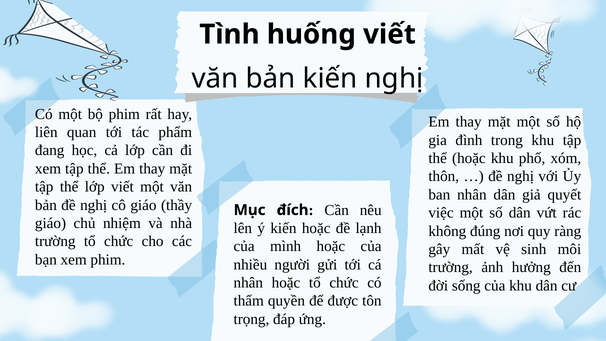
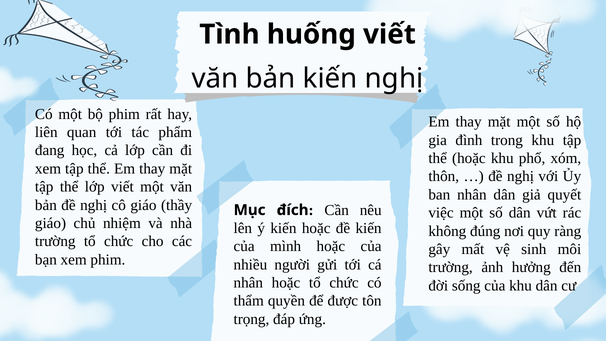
đề lạnh: lạnh -> kiến (369, 228)
